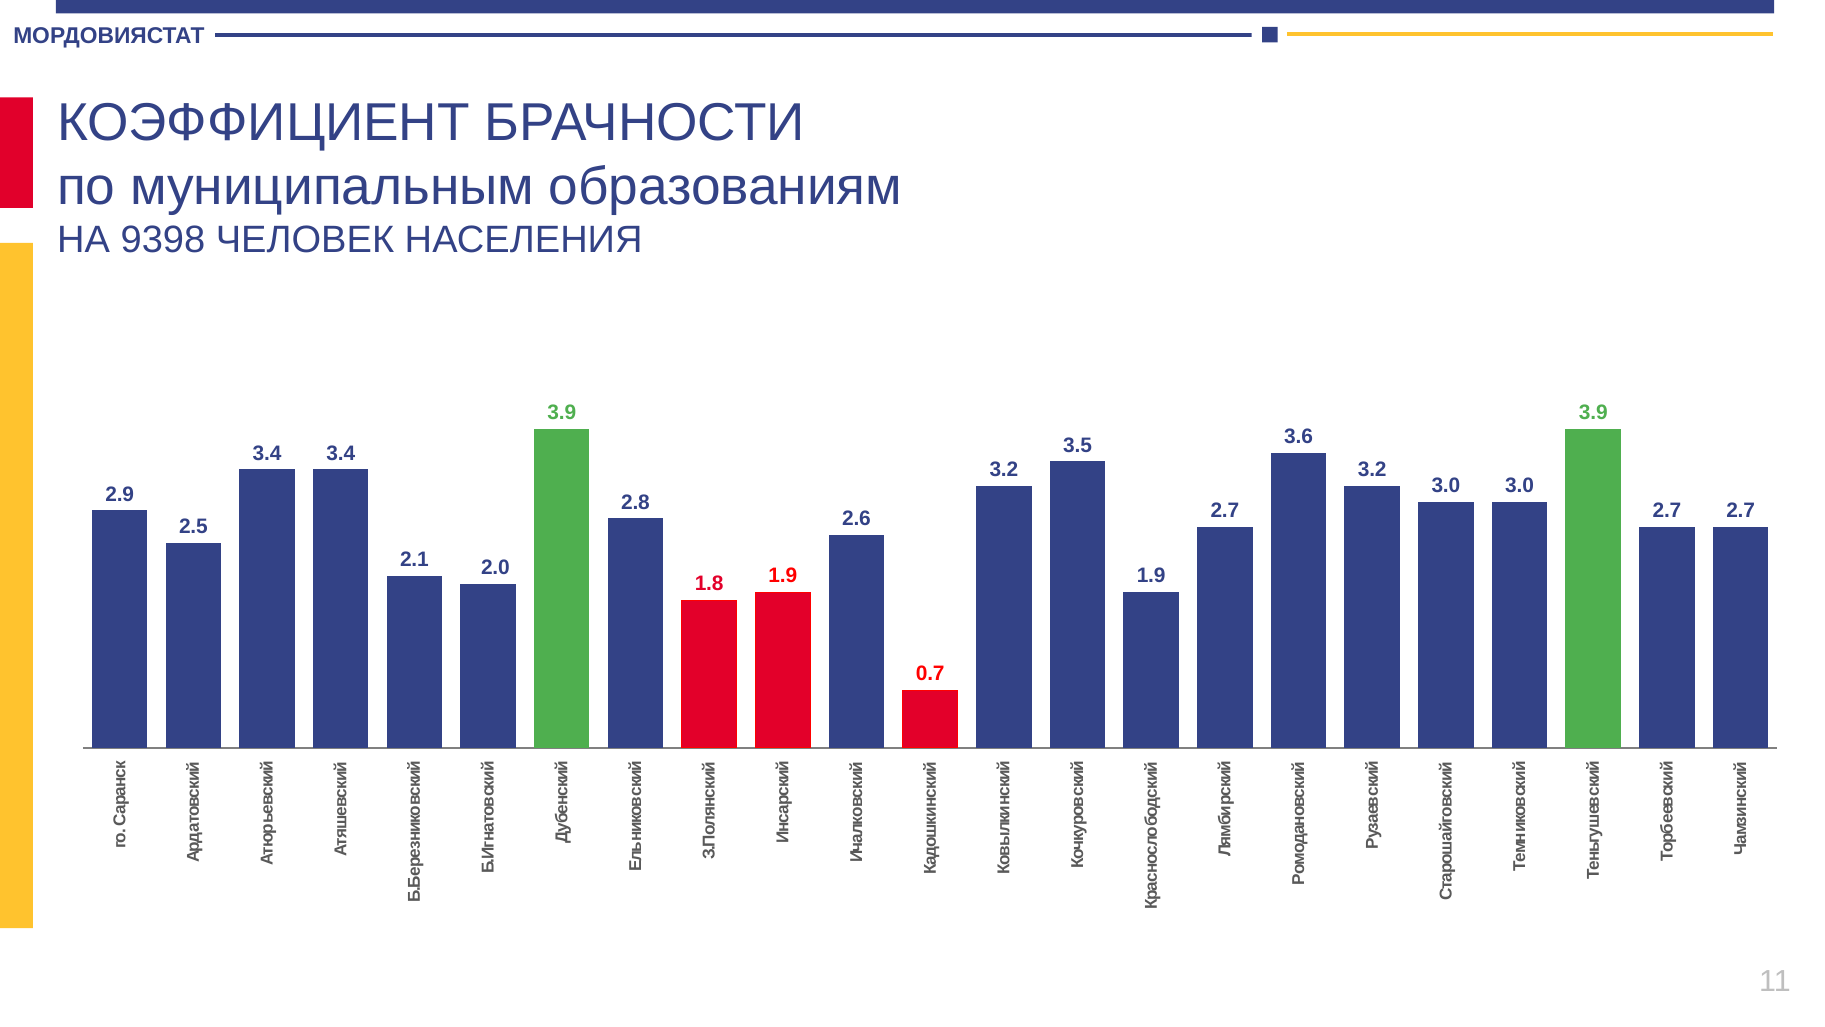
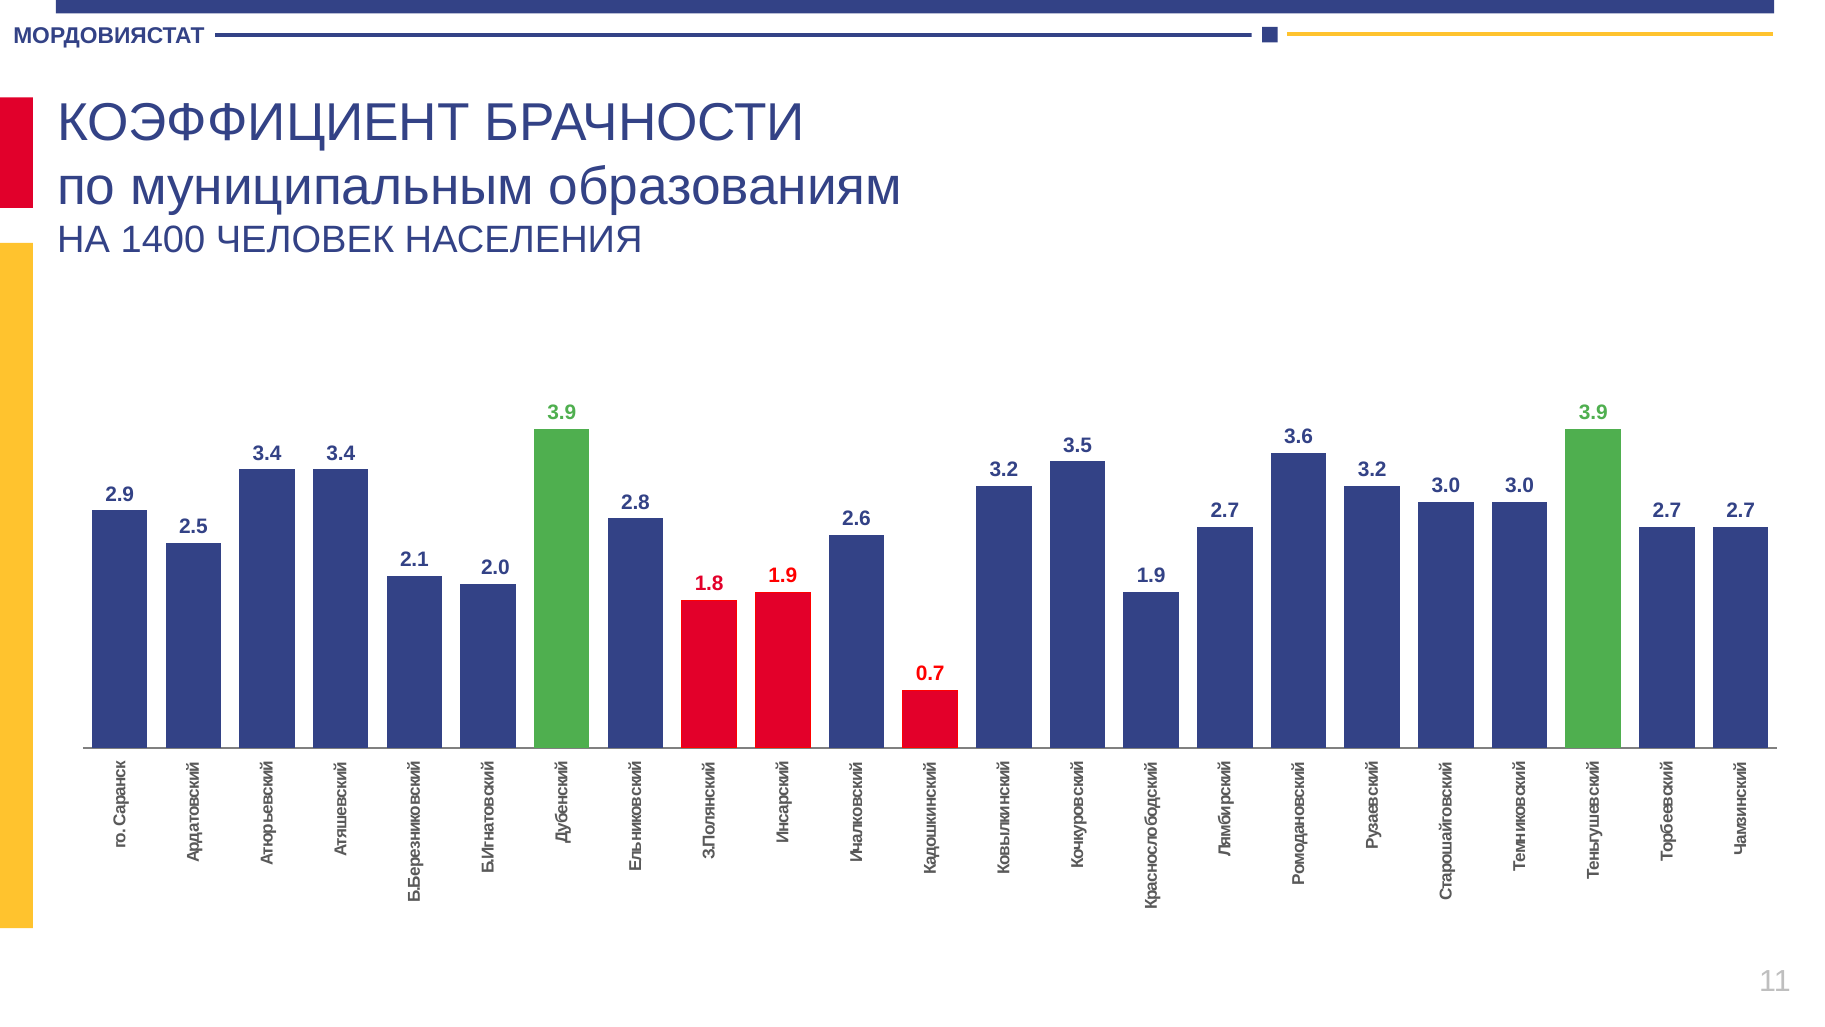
9398: 9398 -> 1400 (163, 240)
